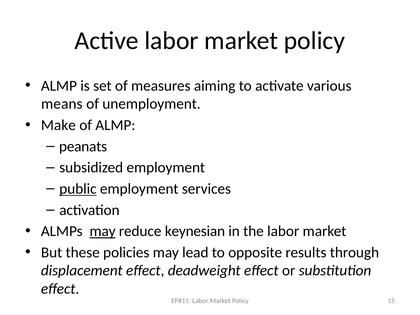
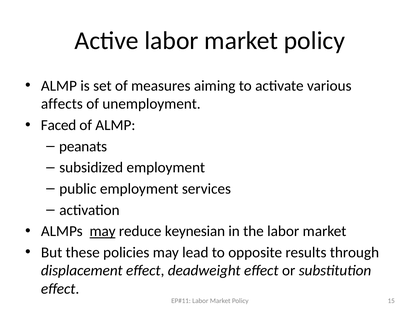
means: means -> affects (62, 104)
Make: Make -> Faced (59, 125)
public underline: present -> none (78, 189)
